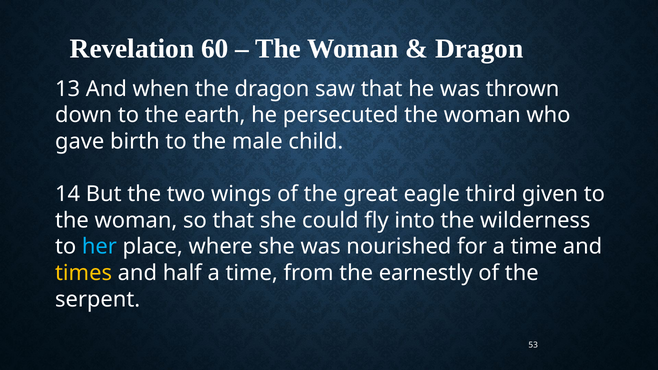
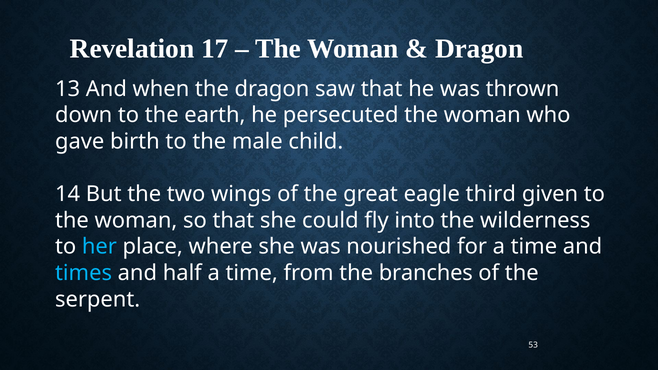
60: 60 -> 17 (215, 48)
times colour: yellow -> light blue (84, 273)
earnestly: earnestly -> branches (426, 273)
